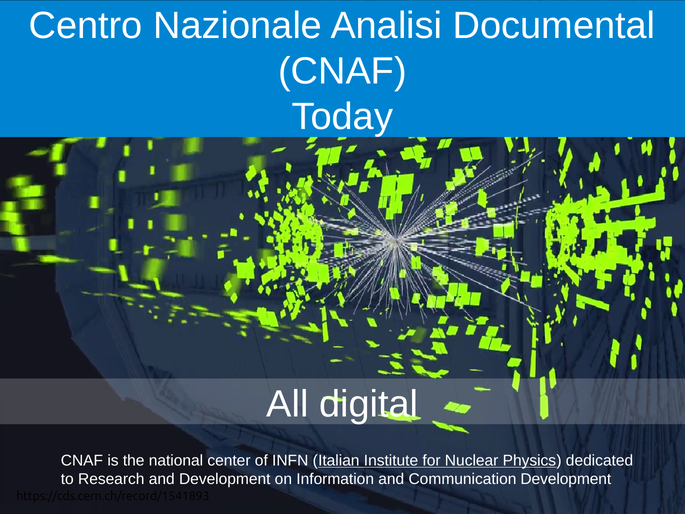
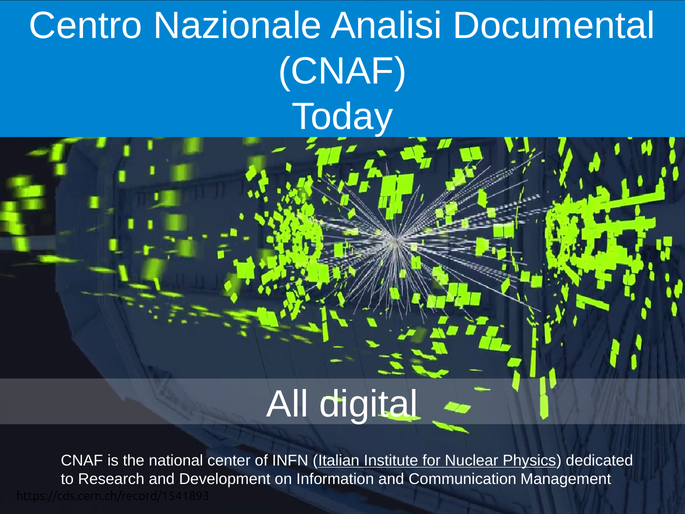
Communication Development: Development -> Management (566, 479)
